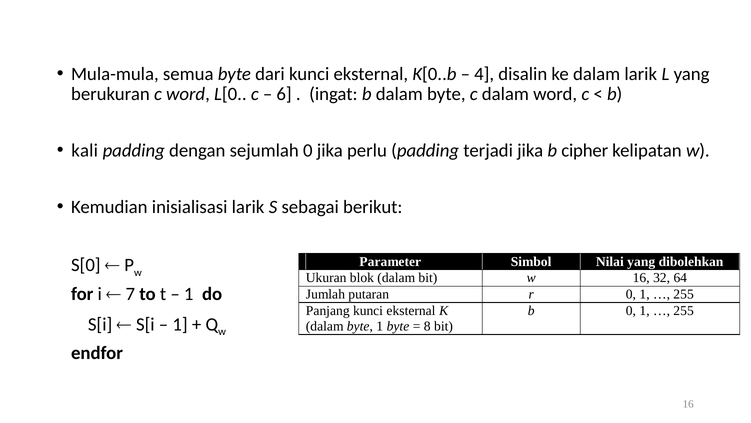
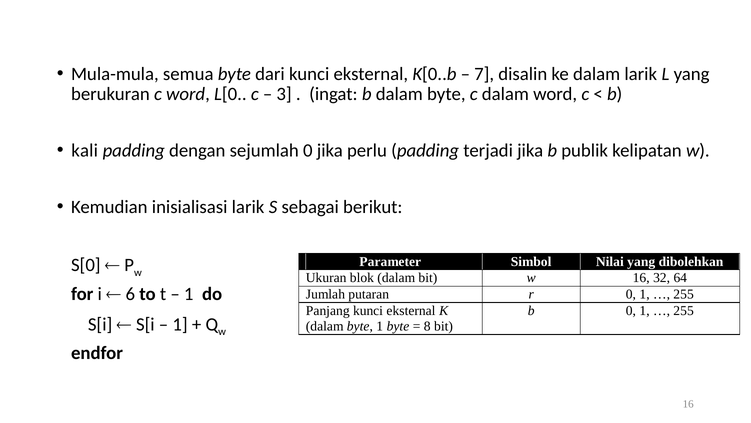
4: 4 -> 7 (484, 74)
6: 6 -> 3 (284, 94)
cipher: cipher -> publik (585, 150)
7: 7 -> 6 (130, 294)
